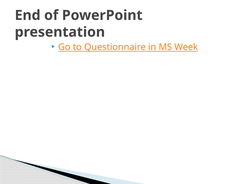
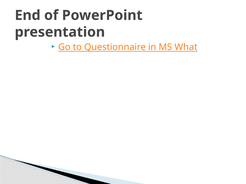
Week: Week -> What (186, 47)
